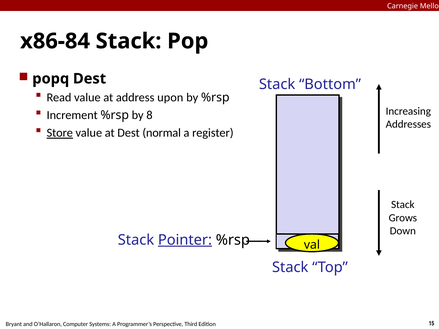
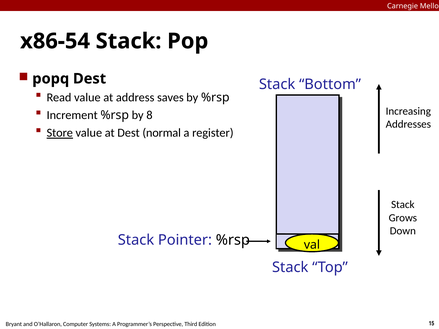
x86-84: x86-84 -> x86-54 (55, 41)
upon: upon -> saves (170, 98)
Pointer underline: present -> none (185, 240)
